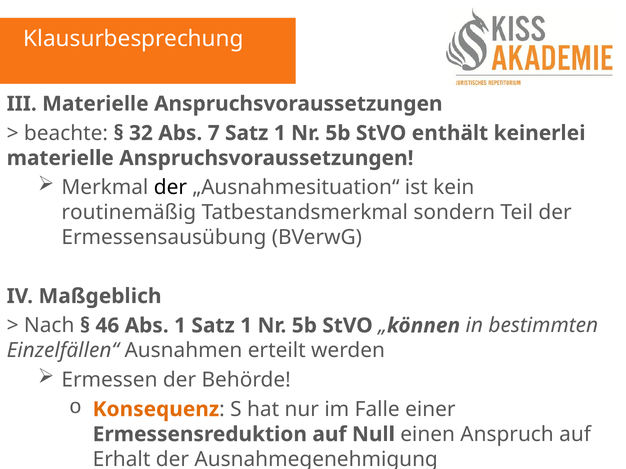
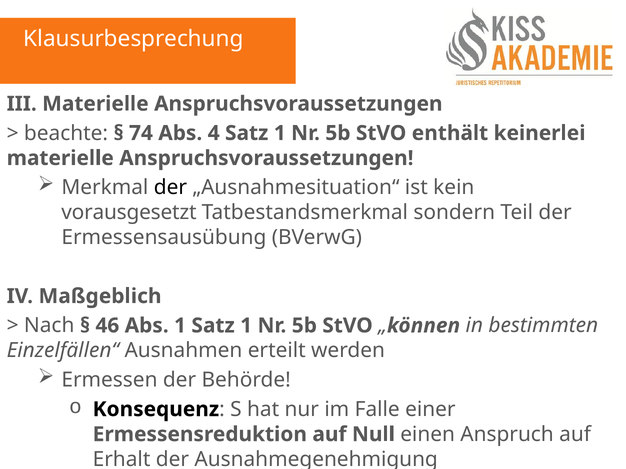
32: 32 -> 74 (141, 133)
7: 7 -> 4 (214, 133)
routinemäßig: routinemäßig -> vorausgesetzt (129, 213)
Konsequenz colour: orange -> black (156, 410)
